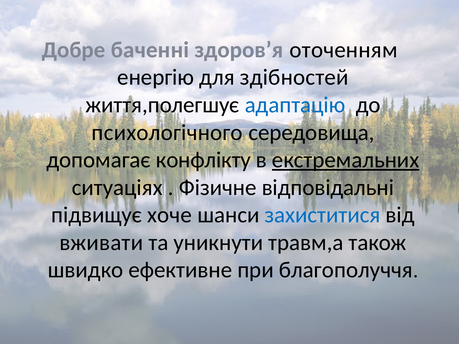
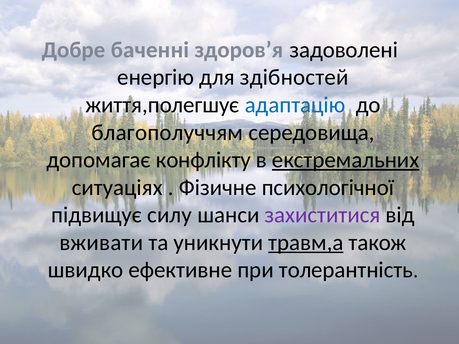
оточенням: оточенням -> задоволені (344, 50)
психологічного: психологічного -> благополуччям (167, 133)
відповідальні: відповідальні -> психологічної (328, 188)
хоче: хоче -> силу (170, 215)
захиститися colour: blue -> purple (323, 215)
травм,а underline: none -> present (306, 243)
благополуччя: благополуччя -> толерантність (346, 270)
